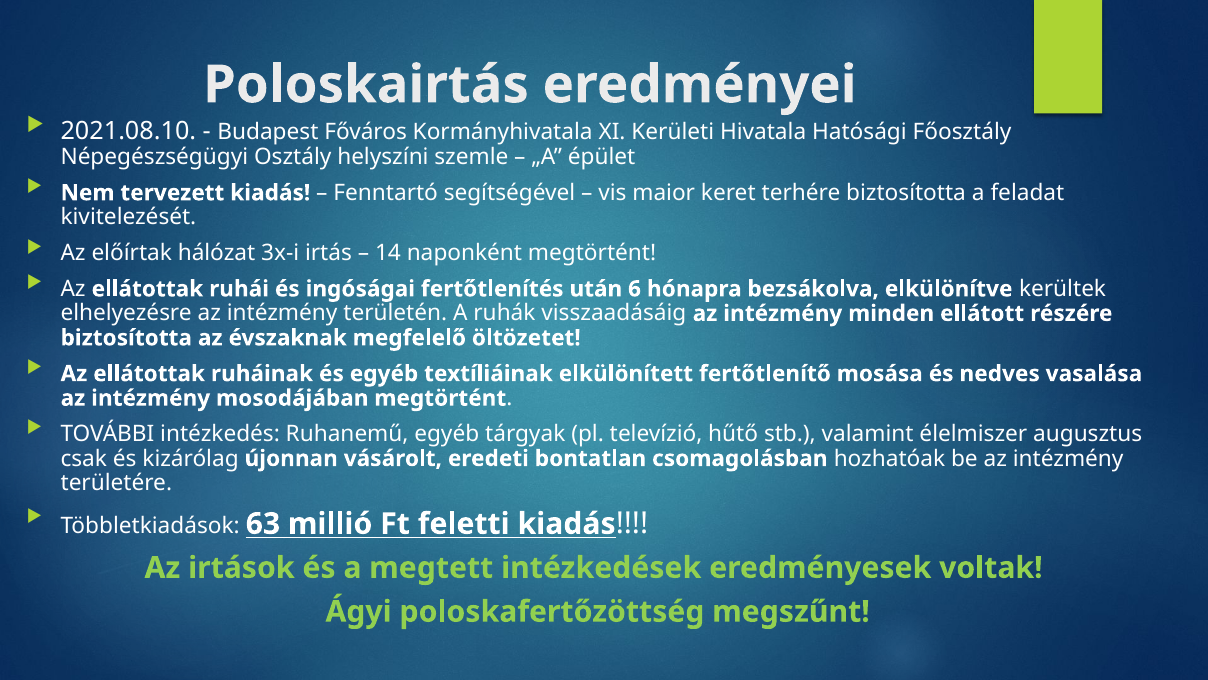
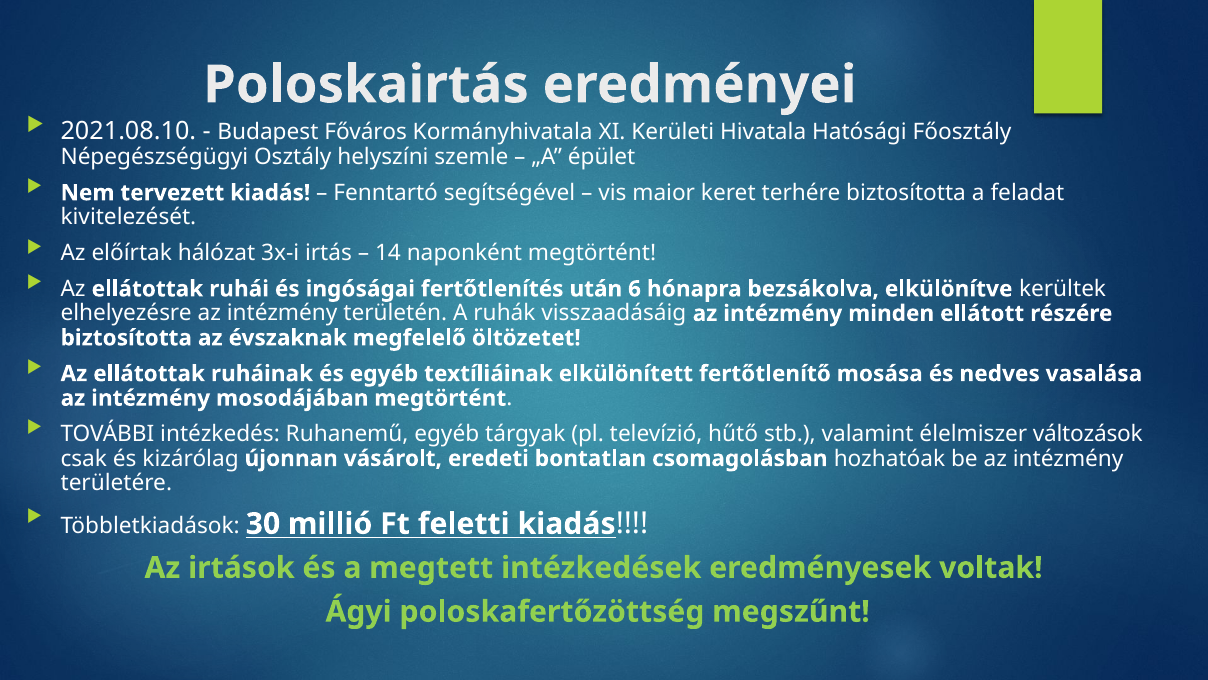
augusztus: augusztus -> változások (1088, 434)
63: 63 -> 30 (263, 523)
